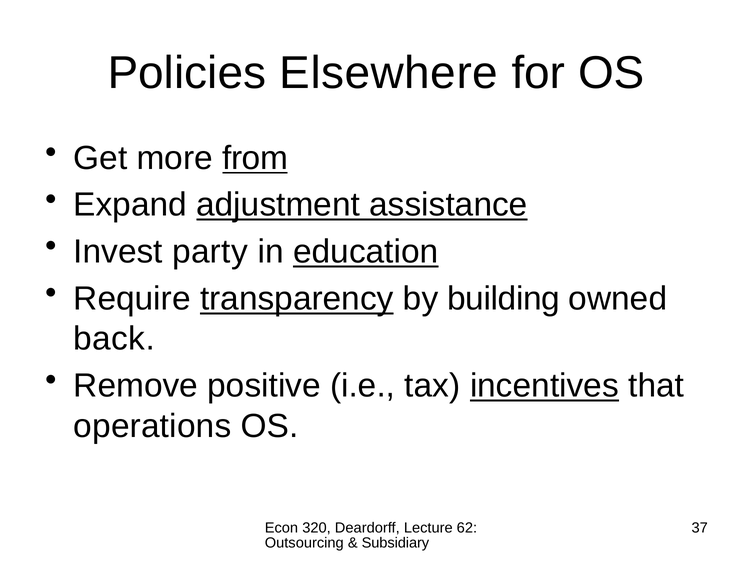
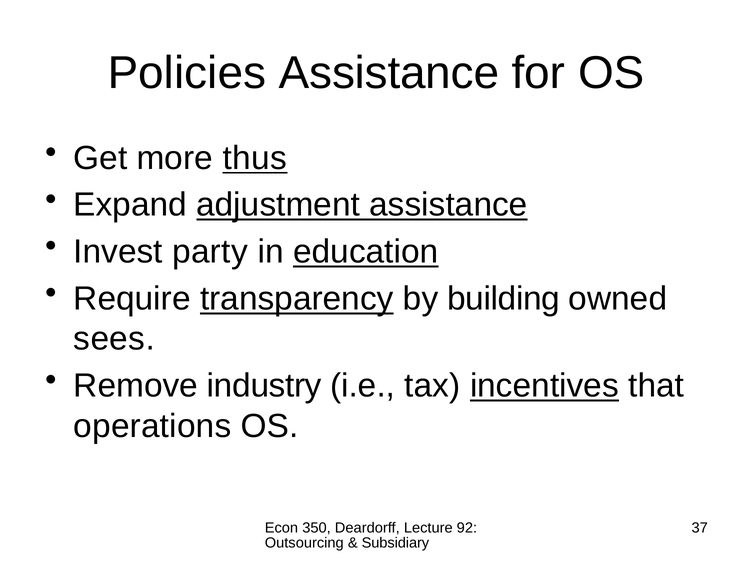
Policies Elsewhere: Elsewhere -> Assistance (389, 73)
from: from -> thus (255, 158)
back: back -> sees (114, 339)
positive: positive -> industry (264, 386)
320: 320 -> 350 (317, 528)
62: 62 -> 92 (467, 528)
